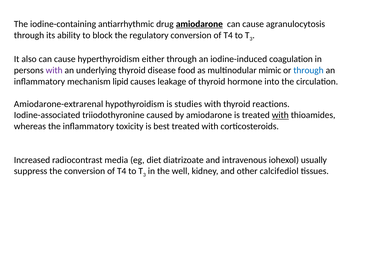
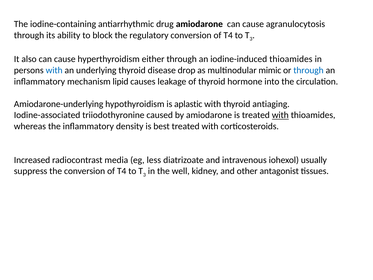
amiodarone underline: present -> none (199, 24)
iodine-induced coagulation: coagulation -> thioamides (291, 59)
with colour: purple -> blue (54, 70)
food: food -> drop (187, 70)
Amiodarone-extrarenal: Amiodarone-extrarenal -> Amiodarone-underlying (59, 104)
studies: studies -> aplastic (188, 104)
reactions: reactions -> antiaging (271, 104)
toxicity: toxicity -> density (130, 126)
diet: diet -> less (154, 160)
calcifediol: calcifediol -> antagonist (279, 171)
